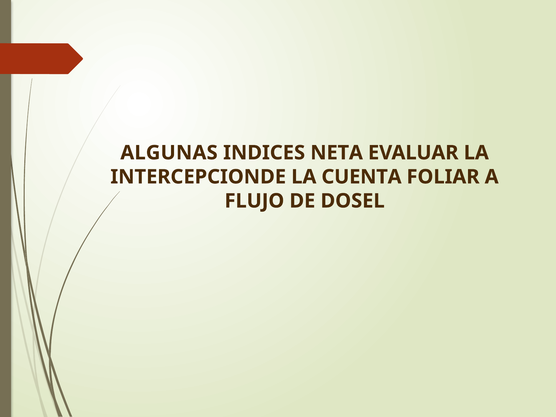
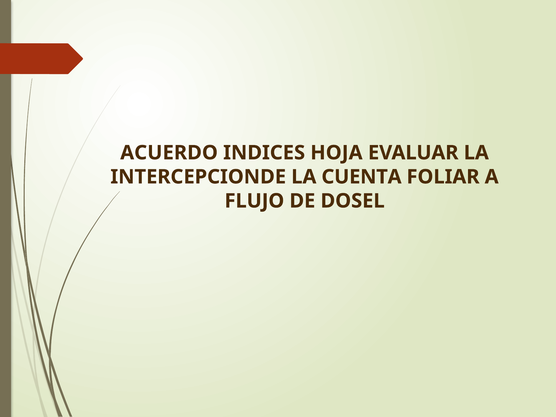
ALGUNAS: ALGUNAS -> ACUERDO (169, 153)
NETA: NETA -> HOJA (336, 153)
